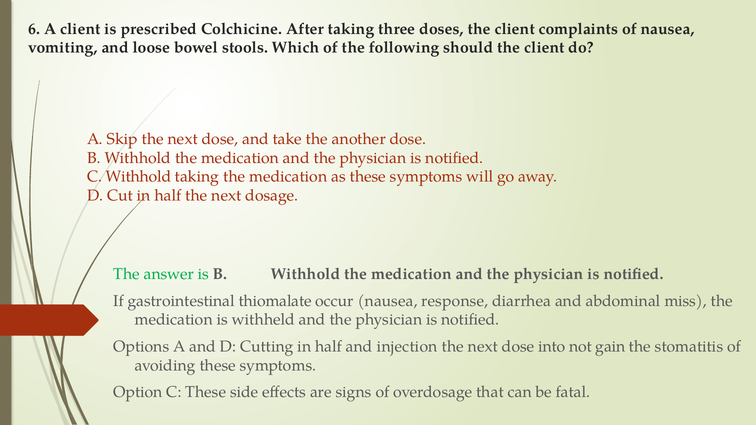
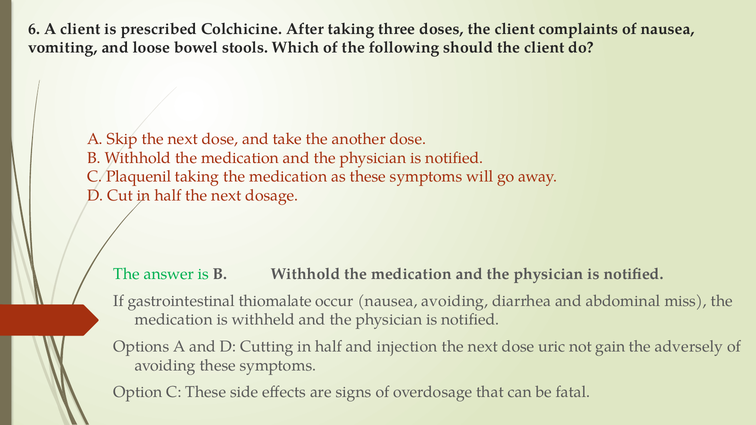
C Withhold: Withhold -> Plaquenil (139, 177)
nausea response: response -> avoiding (455, 301)
into: into -> uric (552, 347)
stomatitis: stomatitis -> adversely (689, 347)
